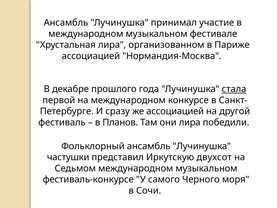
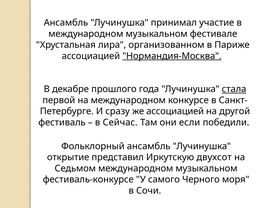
Нормандия-Москва underline: none -> present (172, 56)
Планов: Планов -> Сейчас (120, 122)
они лира: лира -> если (190, 122)
частушки: частушки -> открытие (68, 157)
